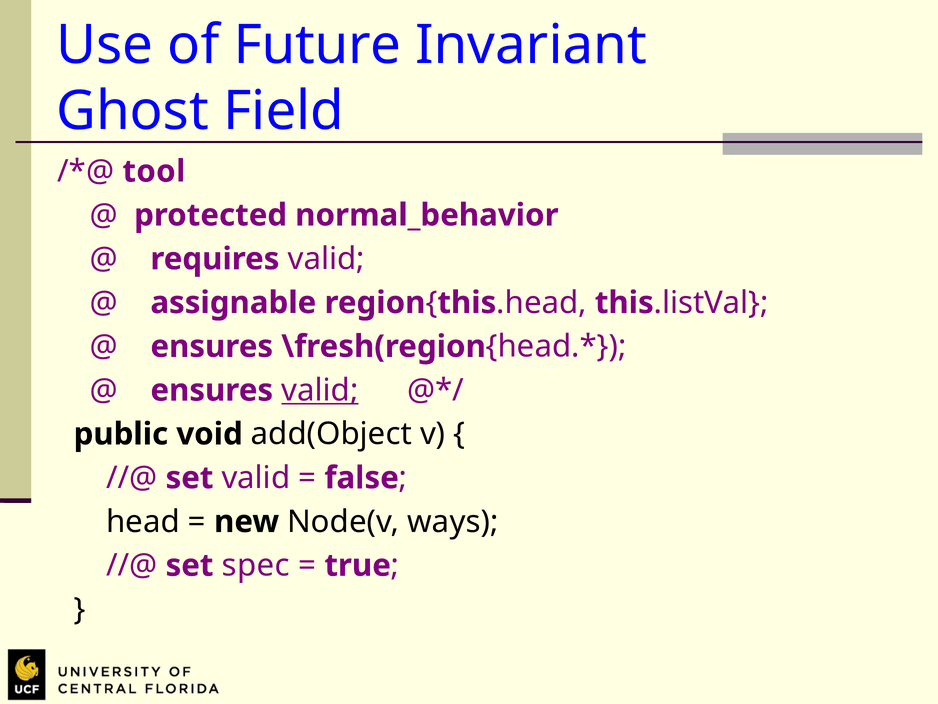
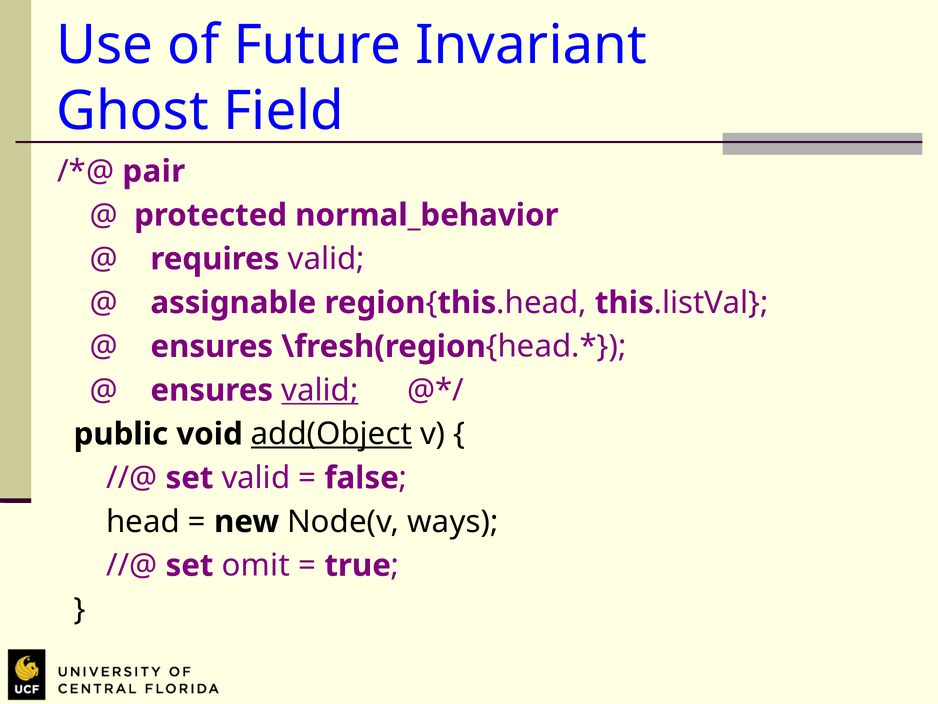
tool: tool -> pair (154, 171)
add(Object underline: none -> present (331, 434)
spec: spec -> omit (256, 565)
